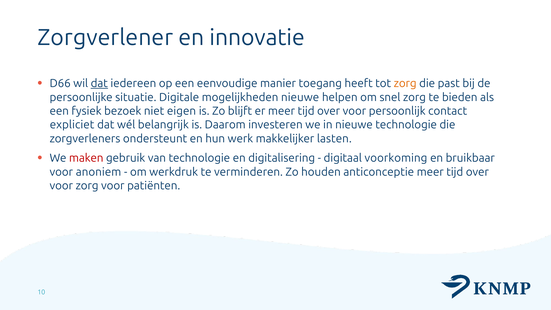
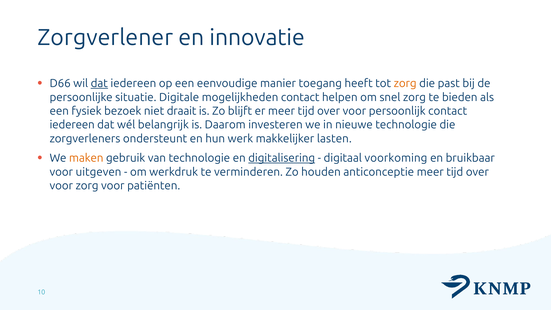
mogelijkheden nieuwe: nieuwe -> contact (300, 97)
eigen: eigen -> draait (182, 111)
expliciet: expliciet -> iedereen (72, 125)
maken colour: red -> orange (86, 158)
digitalisering underline: none -> present (282, 158)
anoniem: anoniem -> uitgeven (99, 172)
